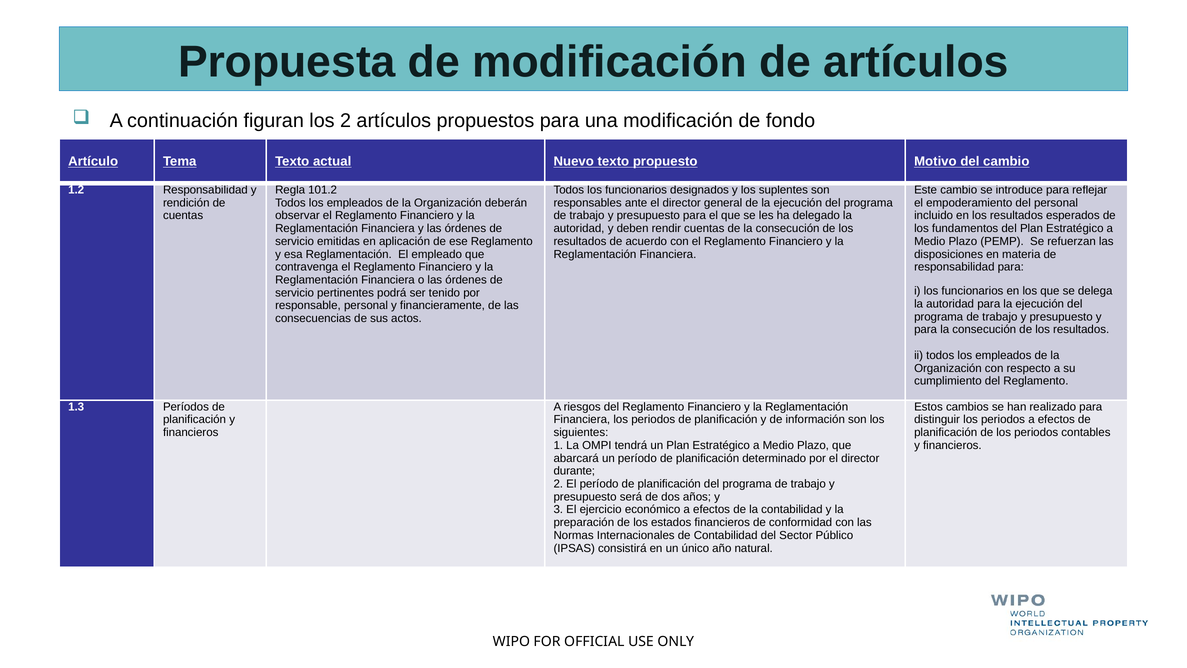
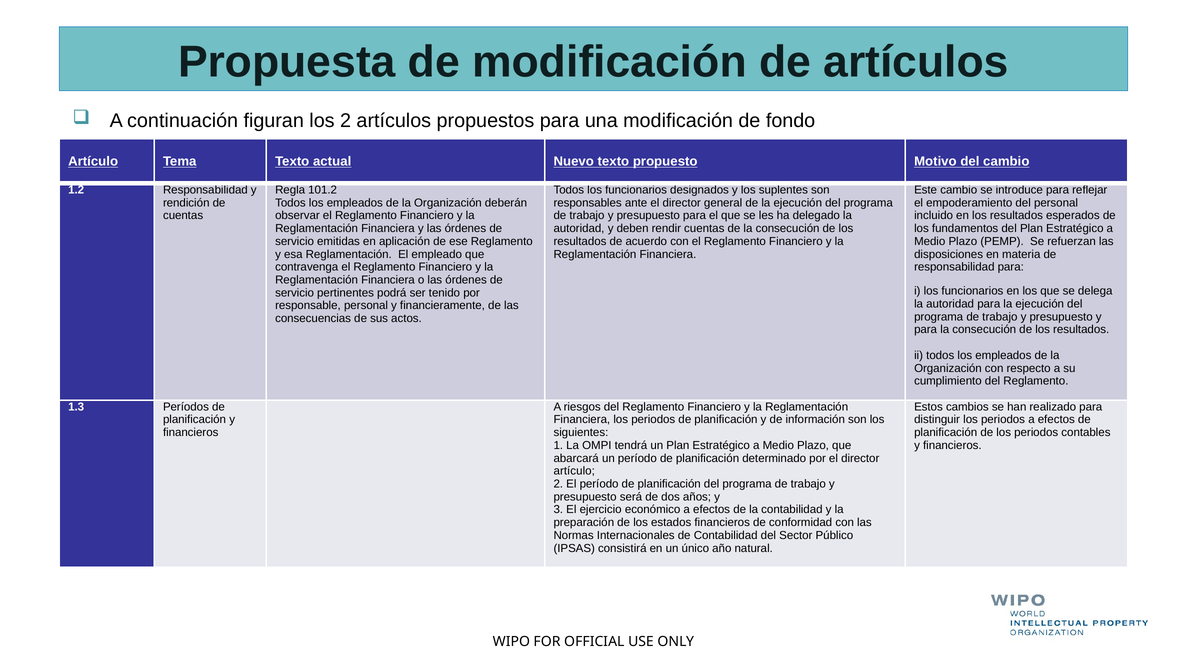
durante: durante -> artículo (574, 471)
